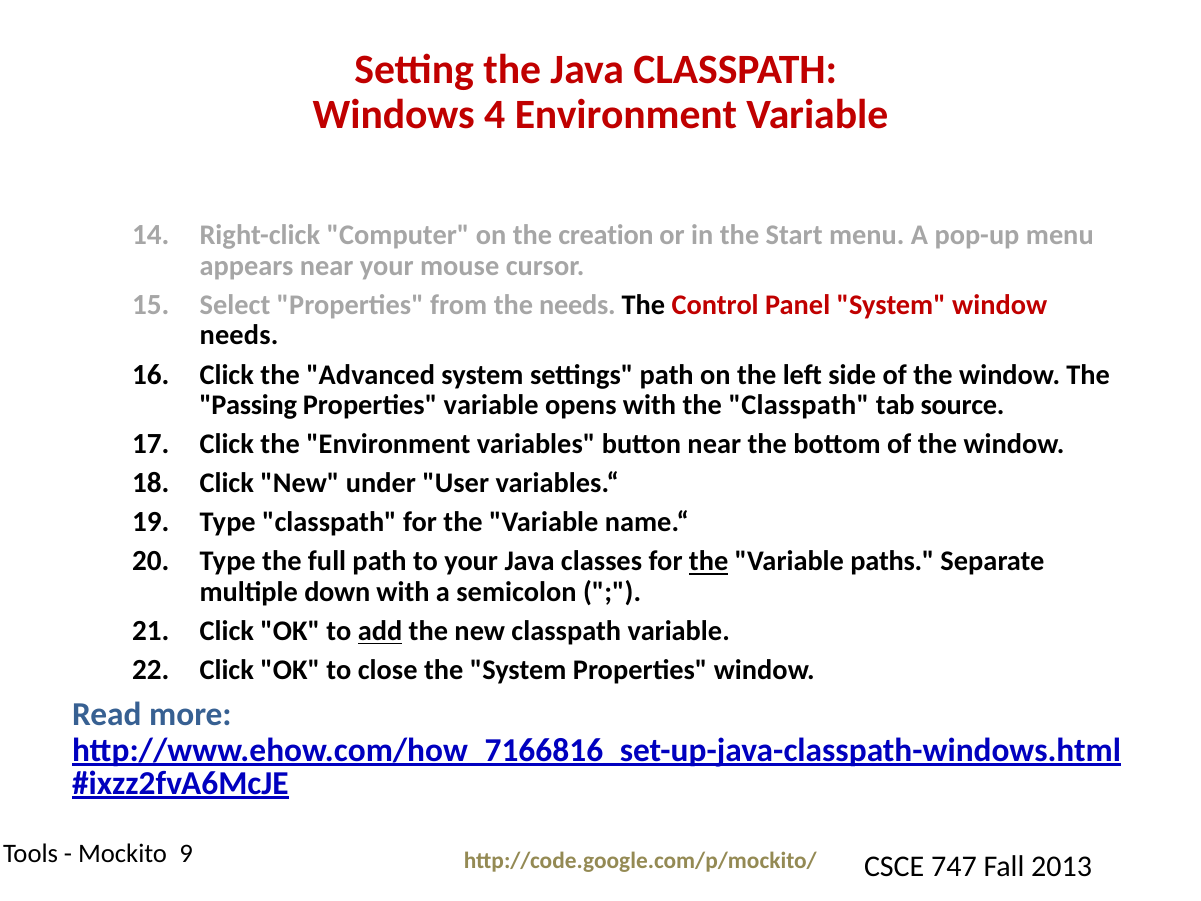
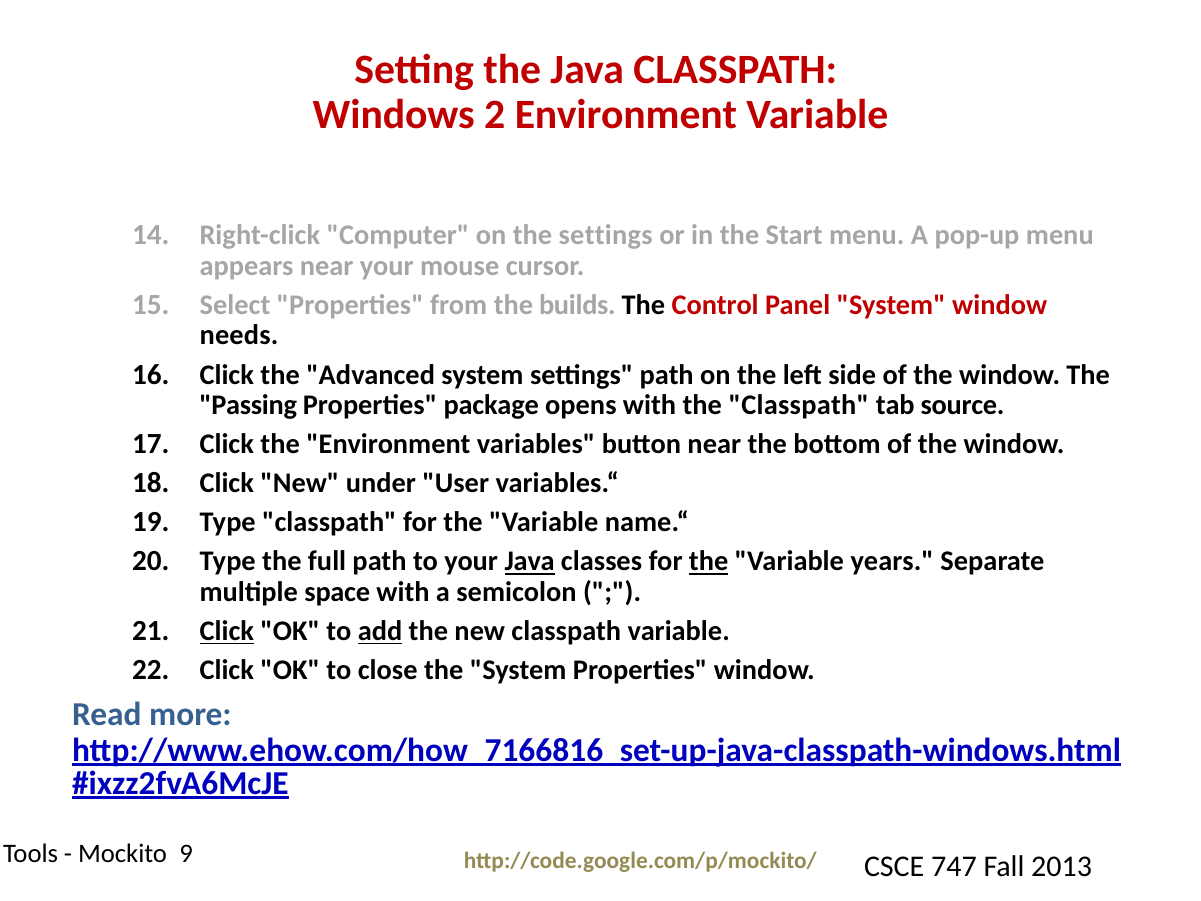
4: 4 -> 2 (495, 115)
the creation: creation -> settings (606, 235)
the needs: needs -> builds (577, 305)
Properties variable: variable -> package (491, 405)
Java underline: none -> present (530, 561)
paths: paths -> years (892, 561)
down: down -> space (337, 592)
Click underline: none -> present (227, 631)
